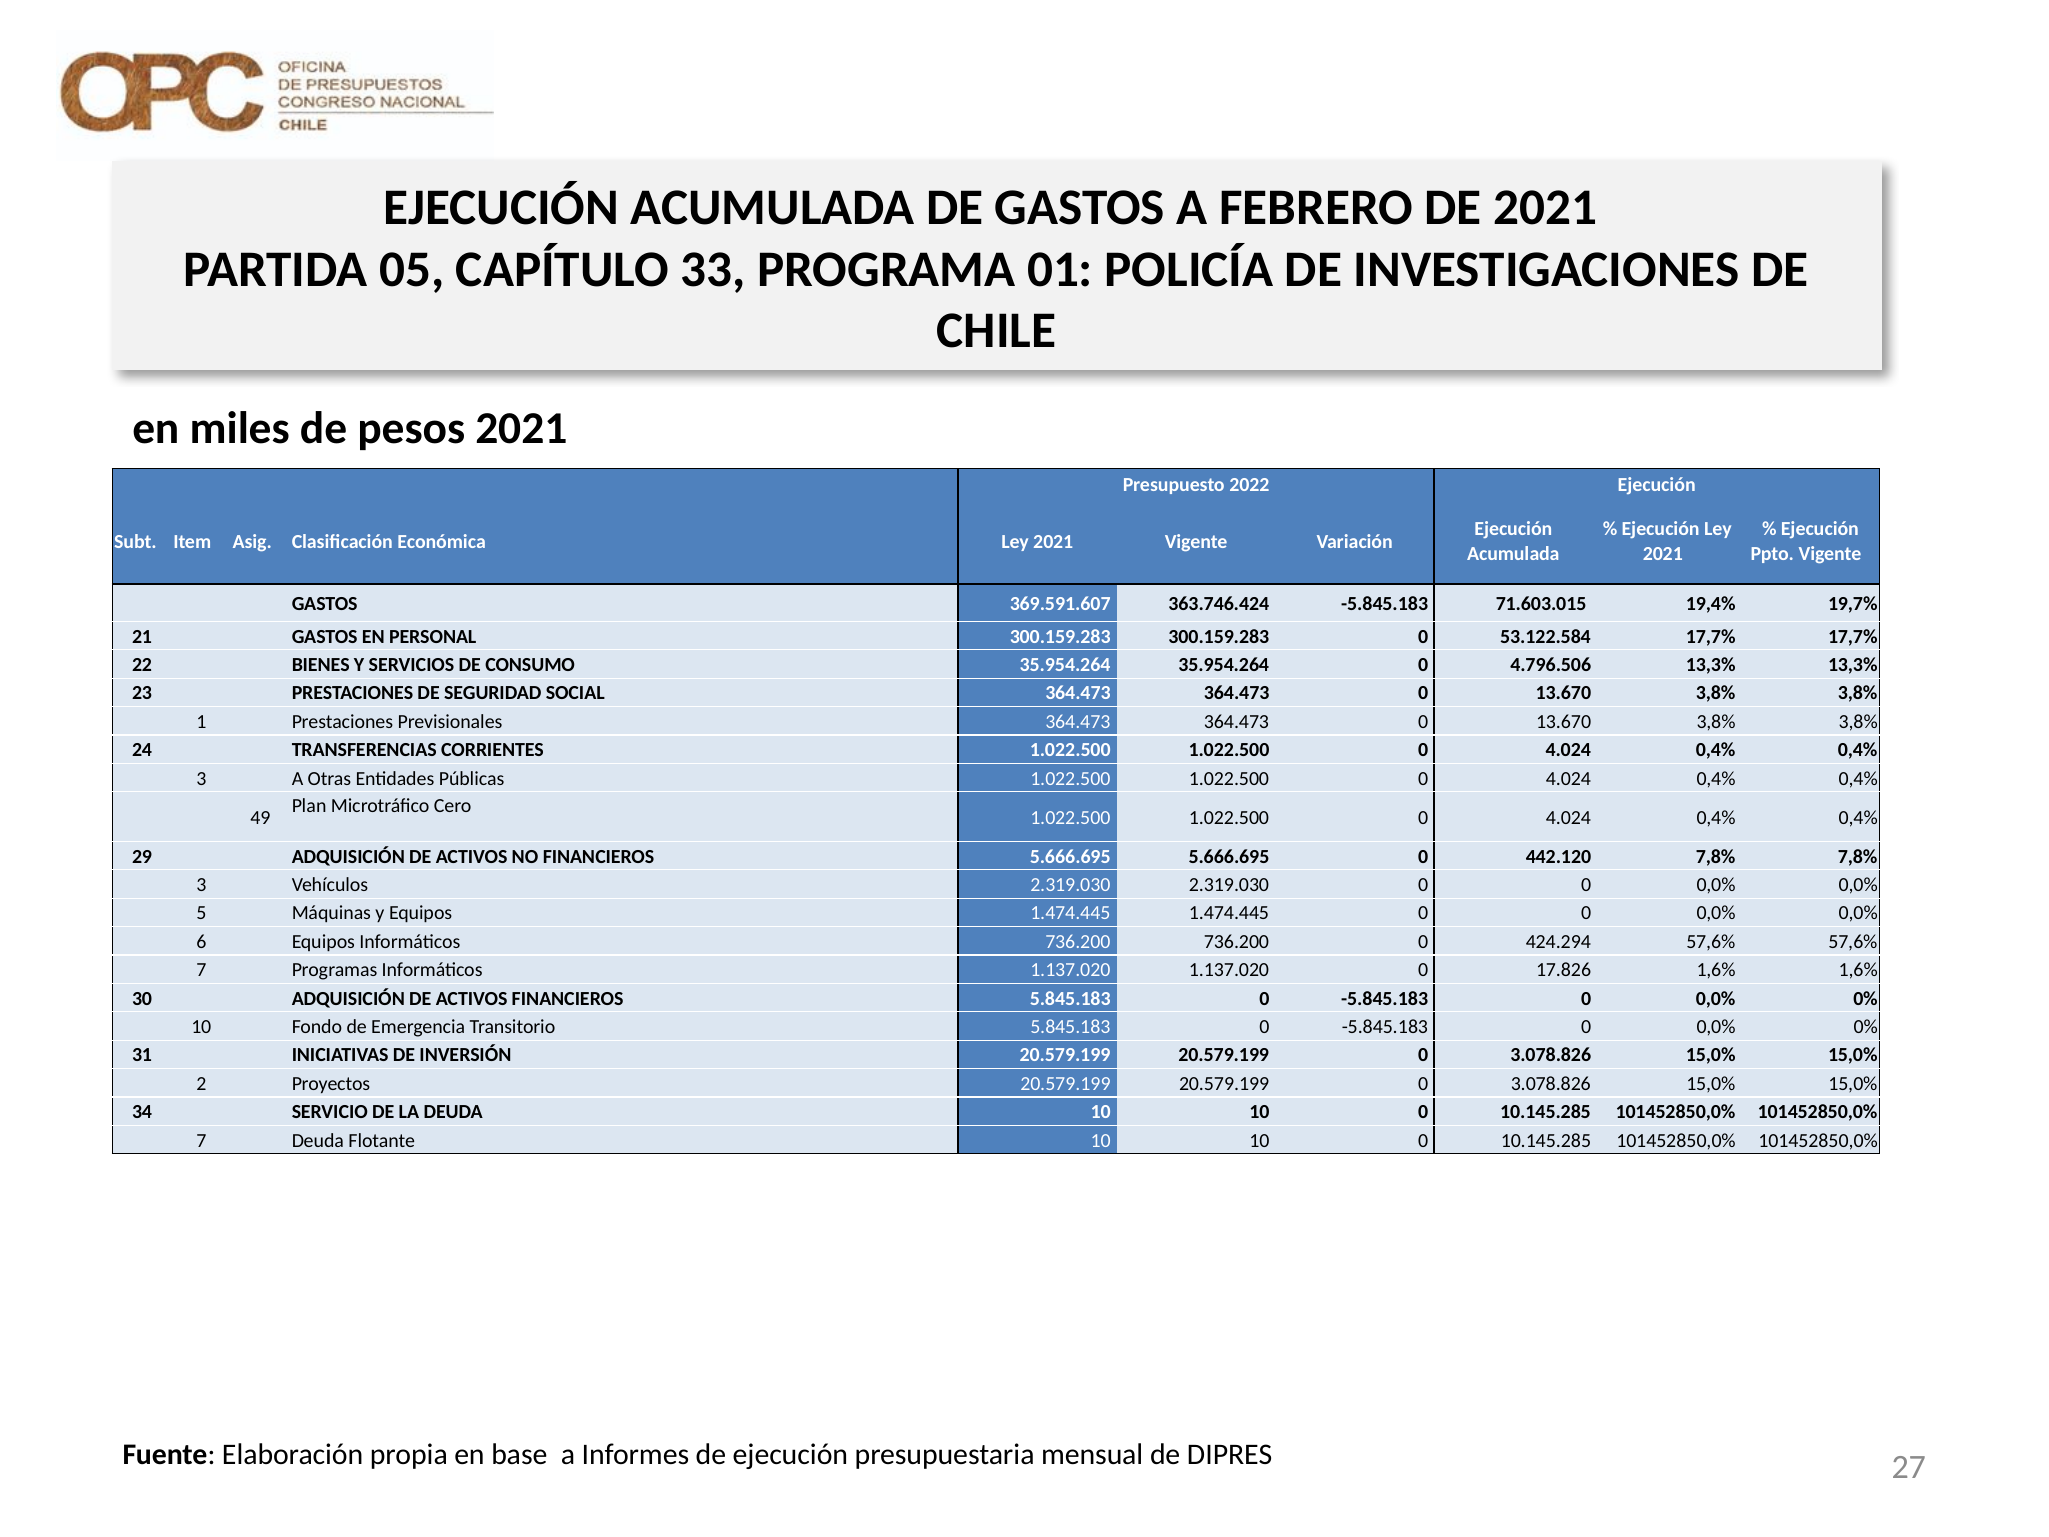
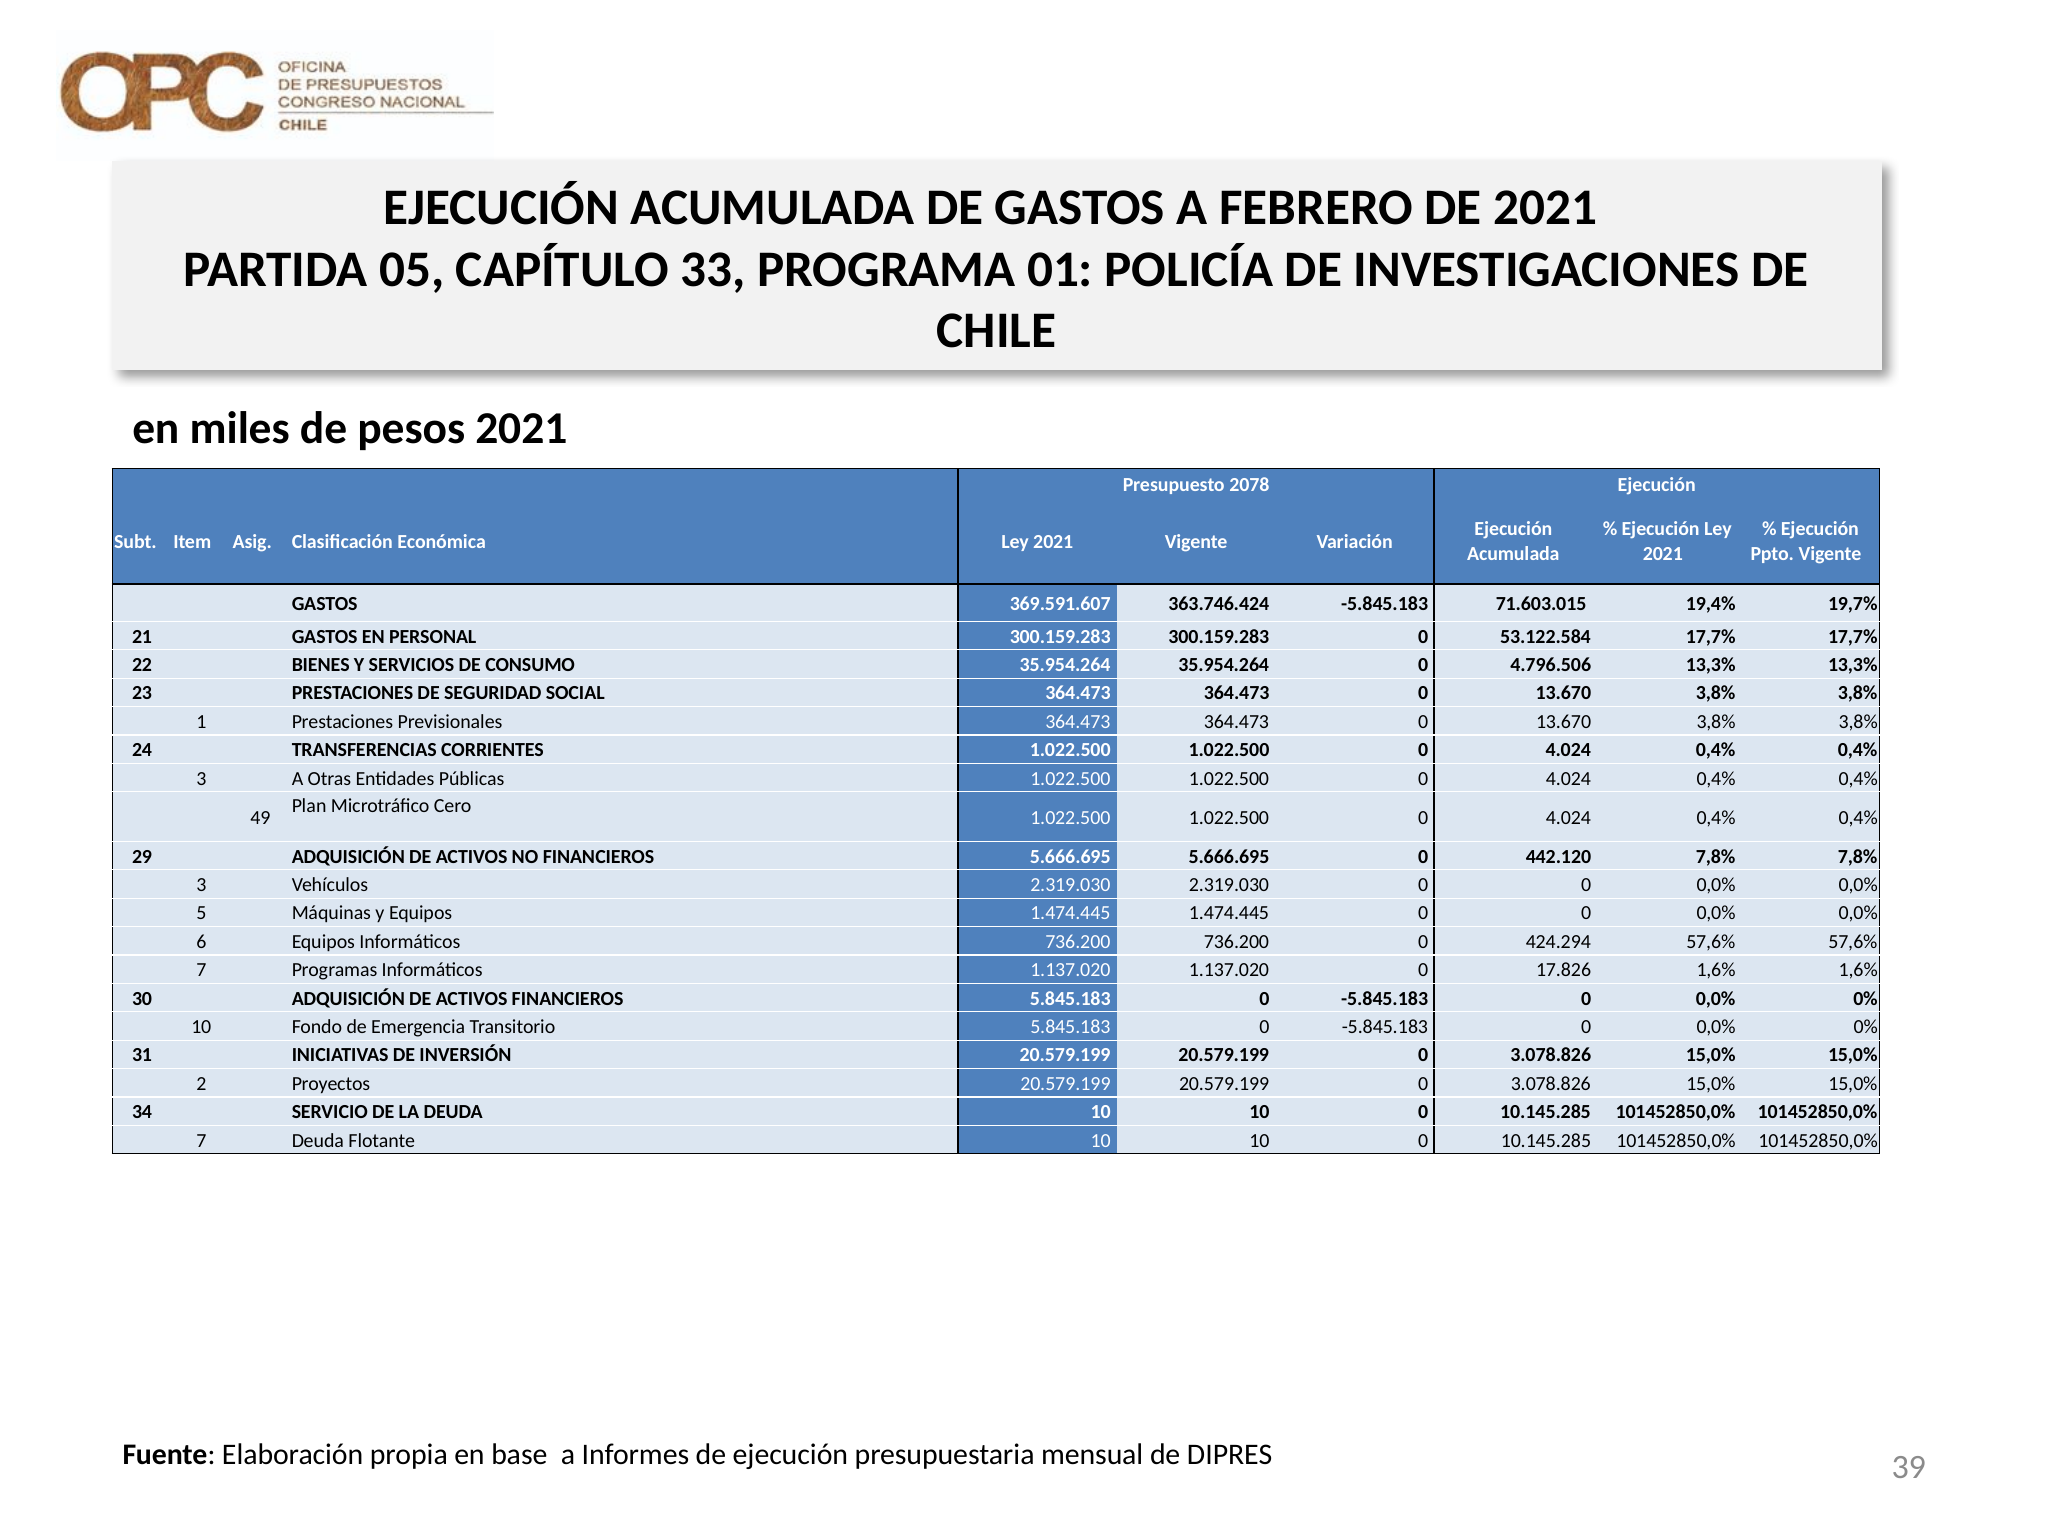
2022: 2022 -> 2078 (1249, 485)
27: 27 -> 39 (1909, 1467)
